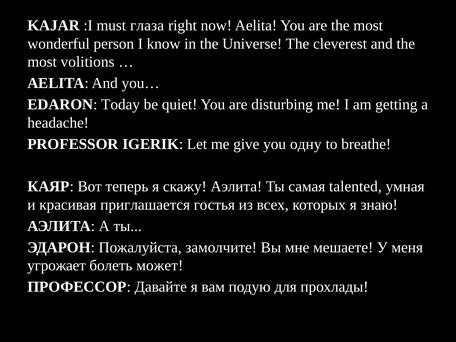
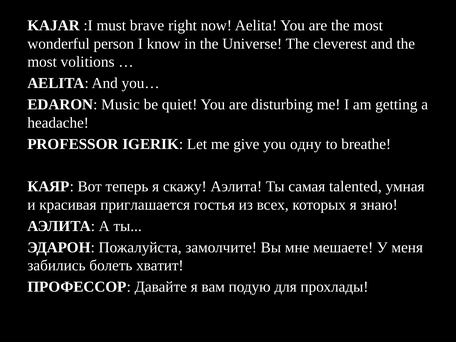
глаза: глаза -> brave (147, 25)
Today: Today -> Music (120, 104)
угрожает: угрожает -> забились (56, 266)
может: может -> хватит (160, 266)
